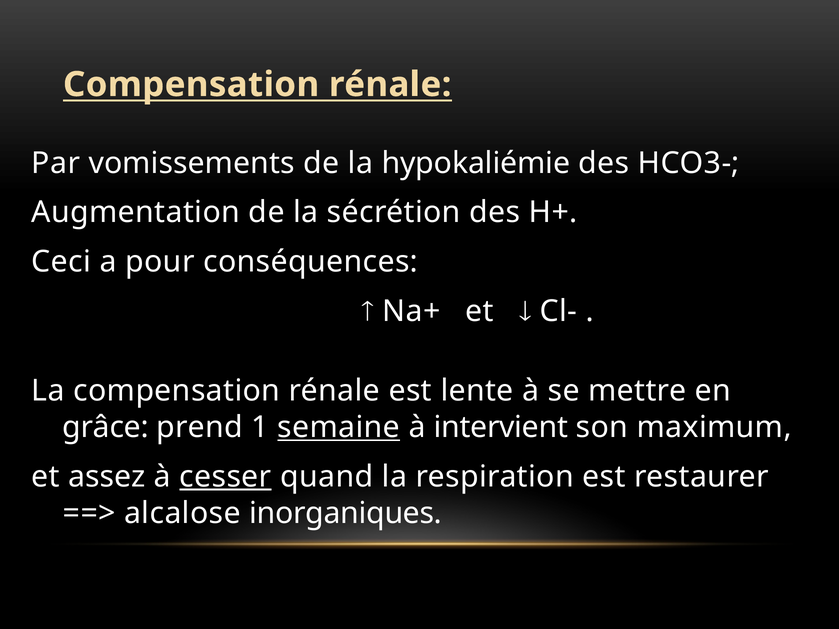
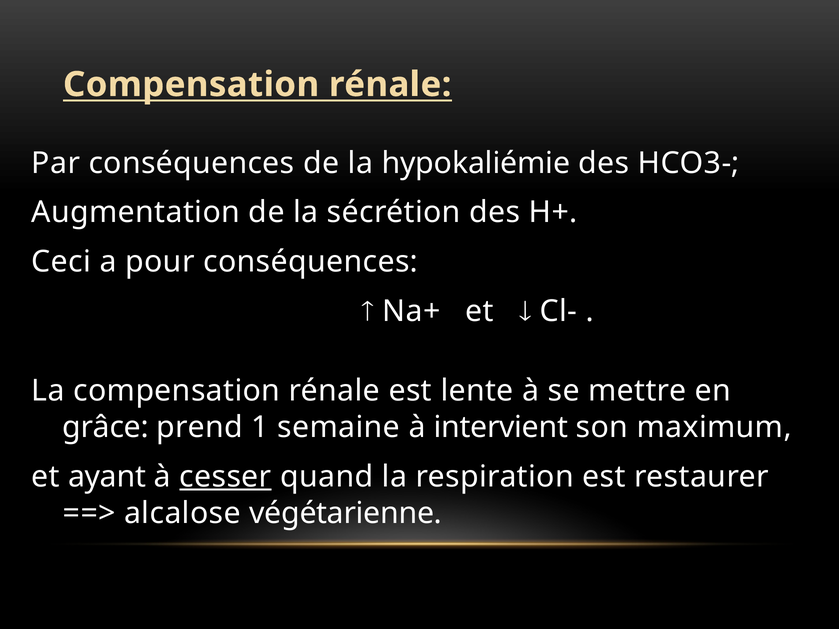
Par vomissements: vomissements -> conséquences (191, 163)
semaine underline: present -> none (339, 427)
assez: assez -> ayant (107, 477)
inorganiques: inorganiques -> végétarienne (346, 513)
